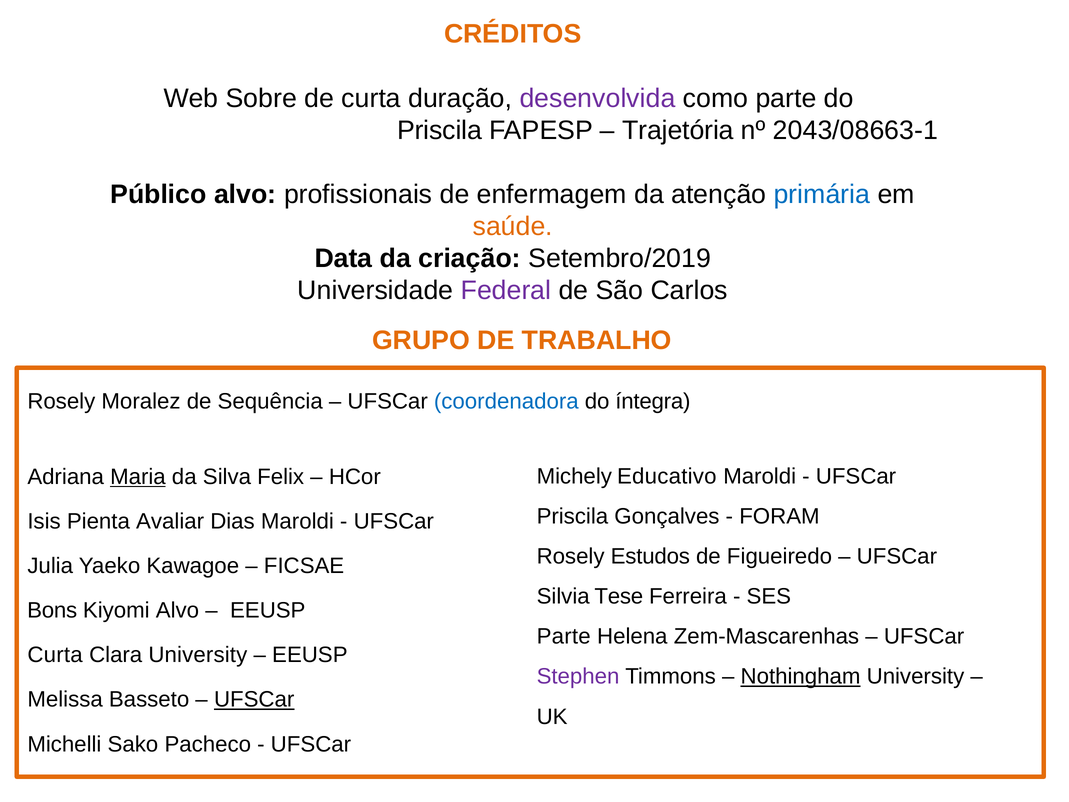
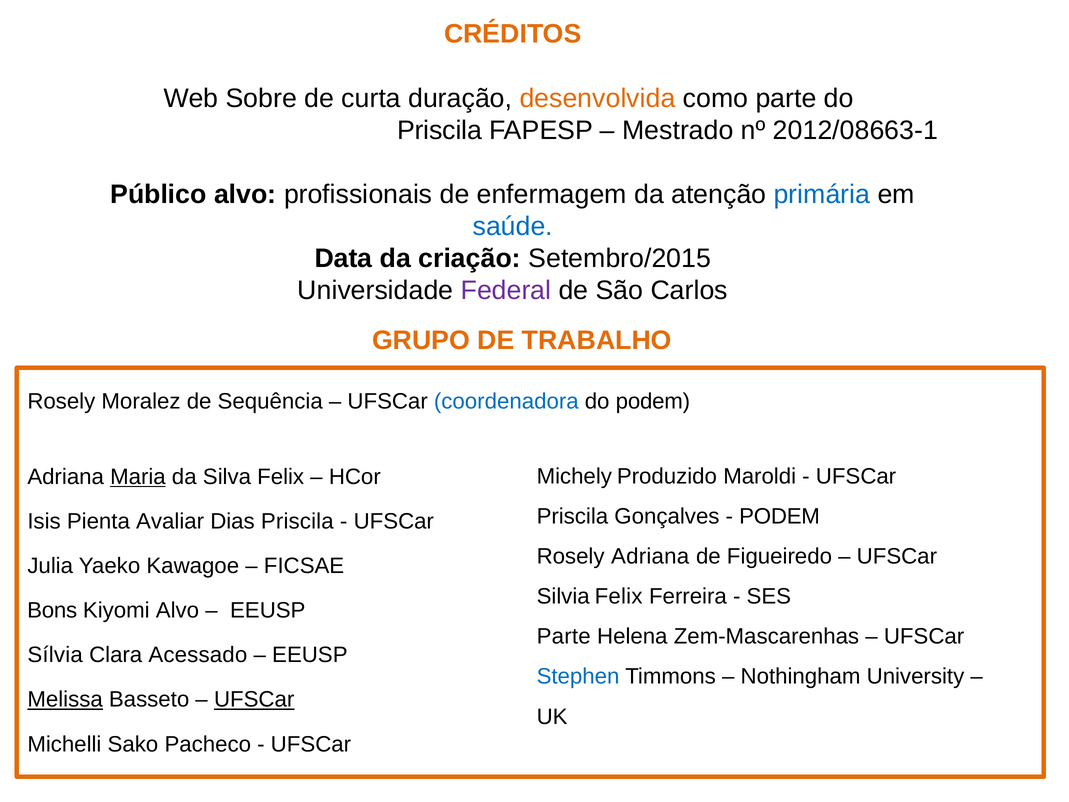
desenvolvida colour: purple -> orange (597, 98)
Trajetória: Trajetória -> Mestrado (678, 130)
2043/08663-1: 2043/08663-1 -> 2012/08663-1 (855, 130)
saúde colour: orange -> blue (513, 226)
Setembro/2019: Setembro/2019 -> Setembro/2015 (620, 259)
do íntegra: íntegra -> podem (653, 401)
Educativo: Educativo -> Produzido (667, 476)
FORAM: FORAM -> PODEM (780, 516)
Dias Maroldi: Maroldi -> Priscila (297, 521)
Rosely Estudos: Estudos -> Adriana (650, 556)
Silvia Tese: Tese -> Felix (619, 596)
Curta: Curta -> Sílvia (55, 655)
Clara University: University -> Acessado (198, 655)
Stephen colour: purple -> blue (578, 676)
Nothingham underline: present -> none (801, 676)
Melissa underline: none -> present (65, 699)
